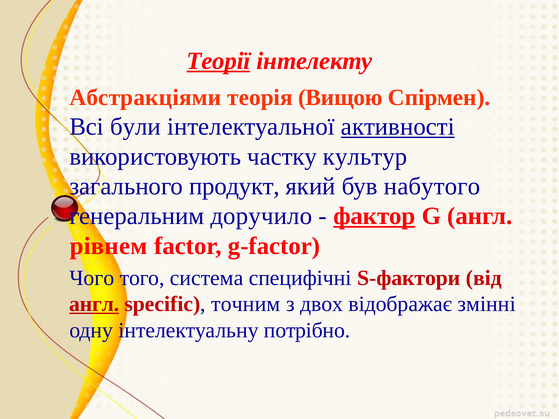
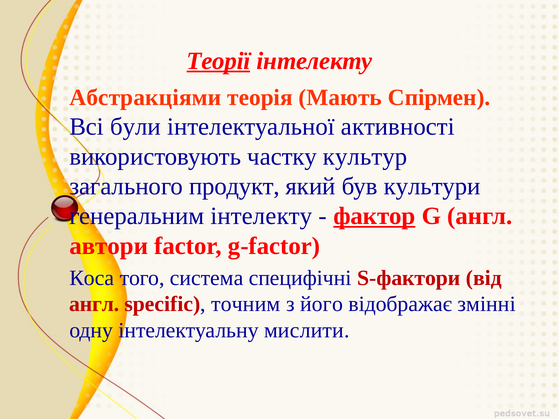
Вищою: Вищою -> Мають (340, 97)
активності underline: present -> none (398, 127)
набутого: набутого -> культури (432, 186)
генеральним доручило: доручило -> інтелекту (261, 216)
рівнем: рівнем -> автори (109, 246)
Чого: Чого -> Коса (92, 278)
англ underline: present -> none (94, 304)
двох: двох -> його (321, 304)
потрібно: потрібно -> мислити (307, 330)
